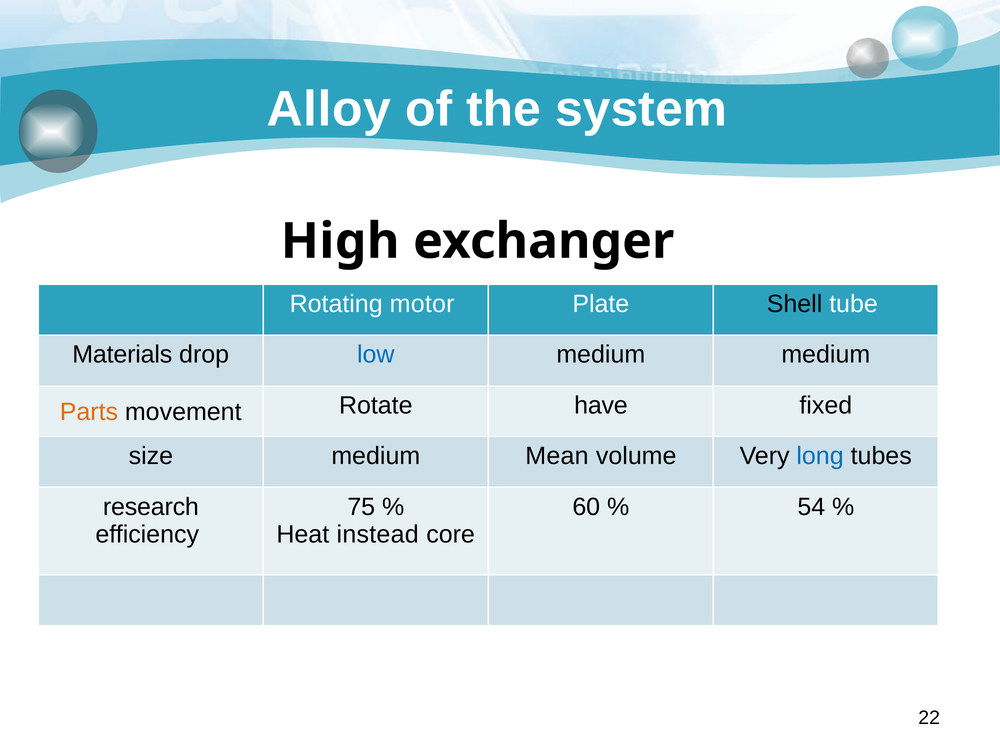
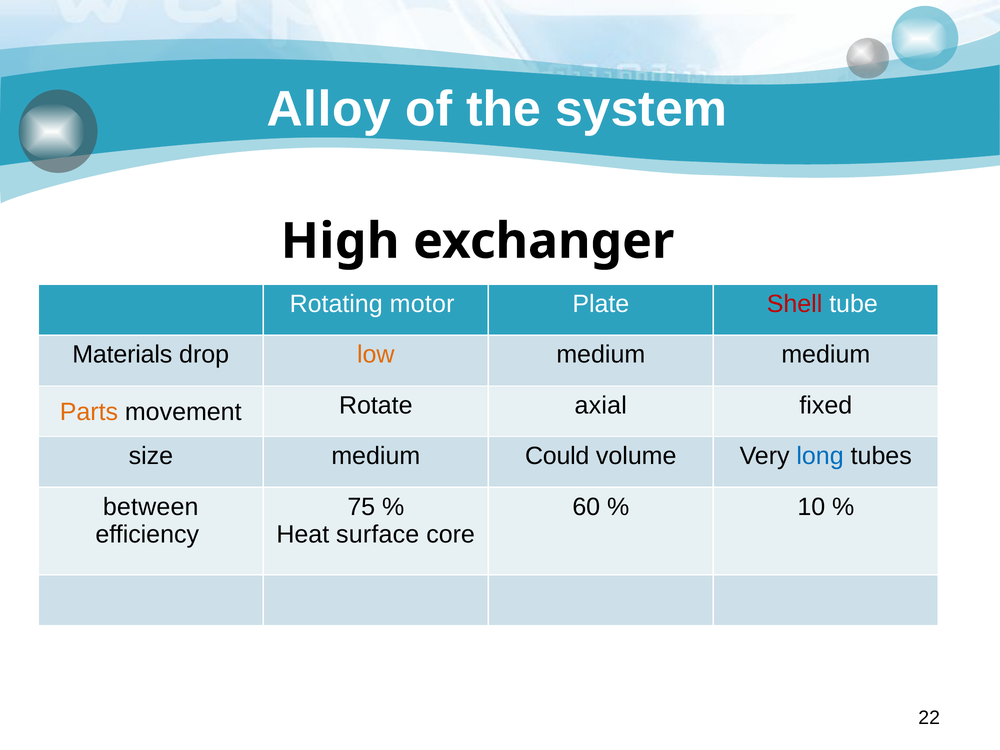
Shell colour: black -> red (795, 304)
low colour: blue -> orange (376, 355)
have: have -> axial (601, 405)
Mean: Mean -> Could (557, 456)
research: research -> between (151, 507)
54: 54 -> 10 (811, 507)
instead: instead -> surface (378, 535)
